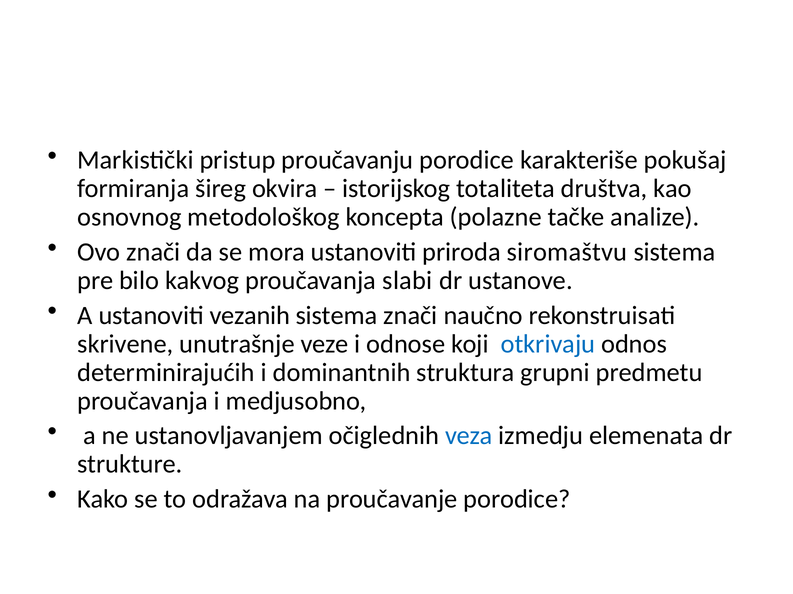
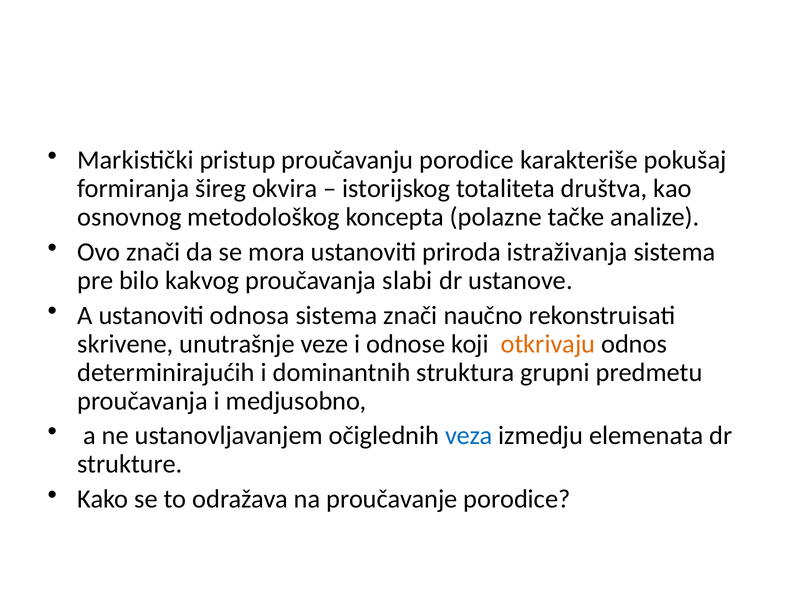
siromaštvu: siromaštvu -> istraživanja (567, 252)
vezanih: vezanih -> odnosa (250, 316)
otkrivaju colour: blue -> orange (548, 344)
